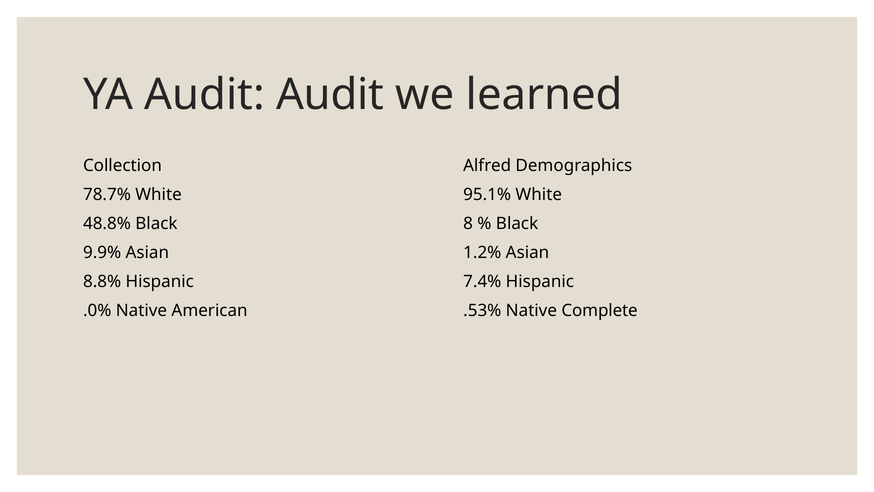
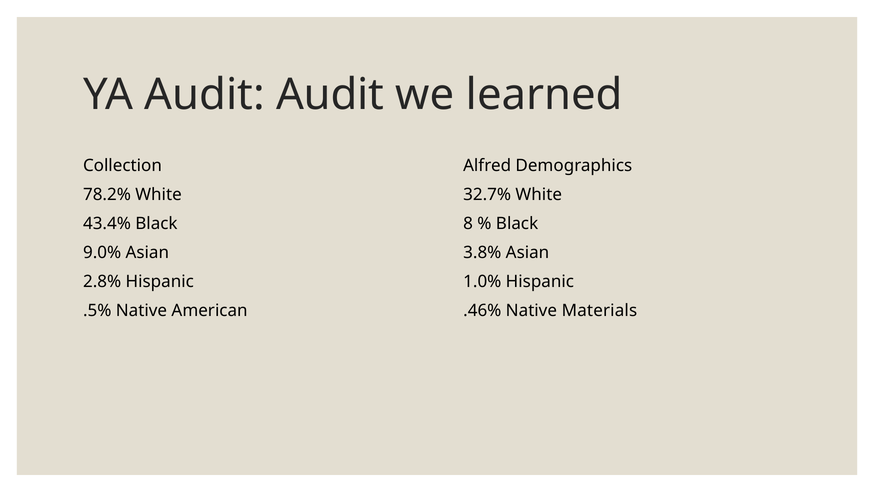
78.7%: 78.7% -> 78.2% (107, 194)
95.1%: 95.1% -> 32.7% (487, 194)
48.8%: 48.8% -> 43.4% (107, 223)
9.9%: 9.9% -> 9.0% (102, 252)
1.2%: 1.2% -> 3.8% (482, 252)
8.8%: 8.8% -> 2.8% (102, 281)
7.4%: 7.4% -> 1.0% (482, 281)
.0%: .0% -> .5% (97, 310)
.53%: .53% -> .46% (482, 310)
Complete: Complete -> Materials (599, 310)
